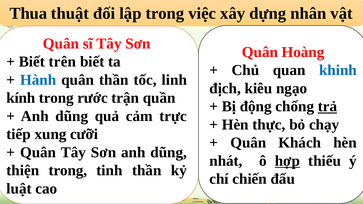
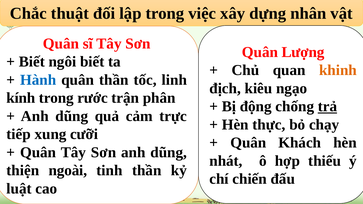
Thua: Thua -> Chắc (28, 13)
Hoàng: Hoàng -> Lượng (303, 52)
trên: trên -> ngôi (62, 62)
khinh colour: blue -> orange (338, 70)
quần: quần -> phân (159, 98)
hợp underline: present -> none (287, 161)
thiện trong: trong -> ngoài (68, 171)
